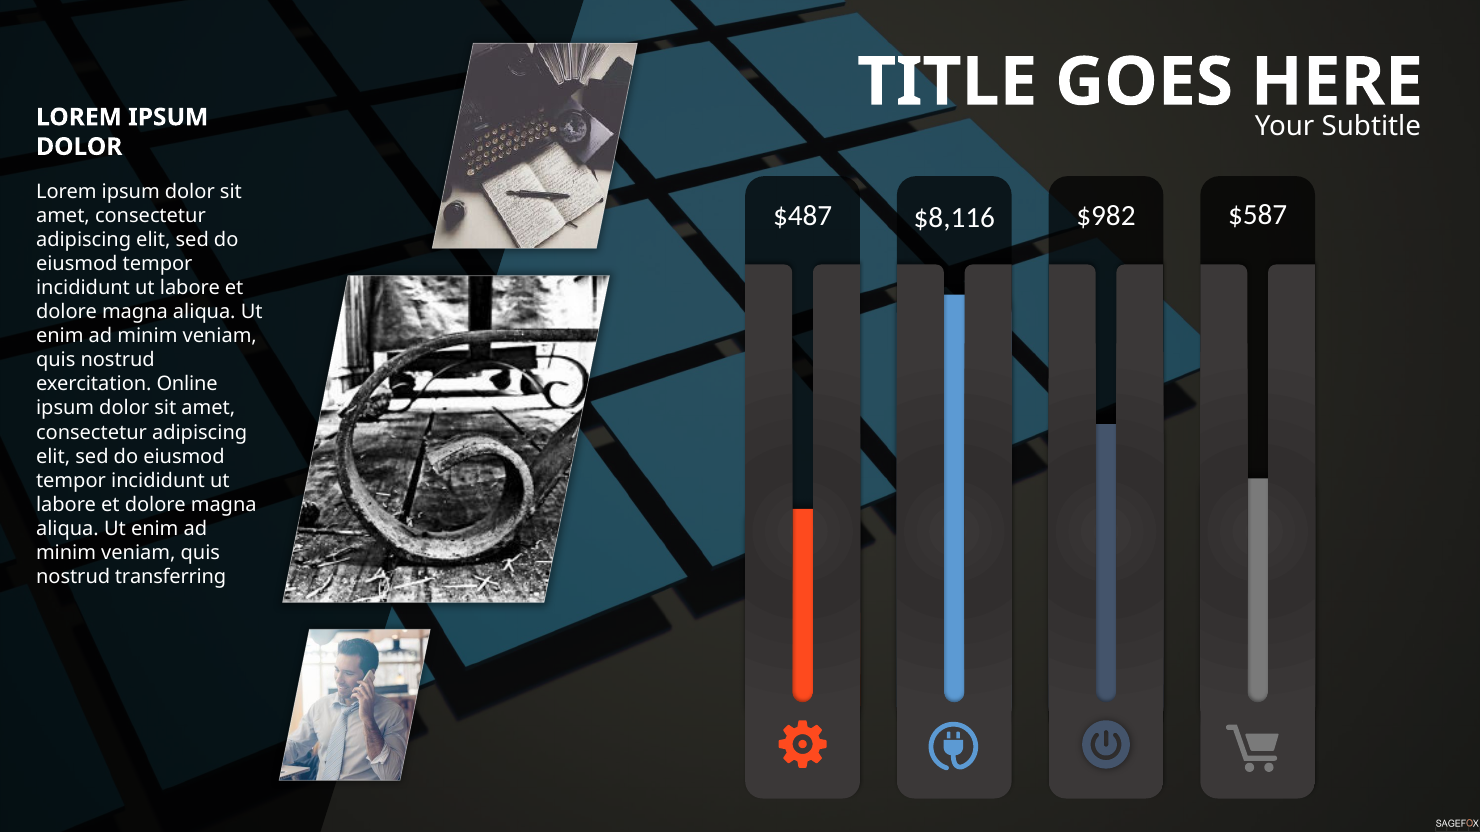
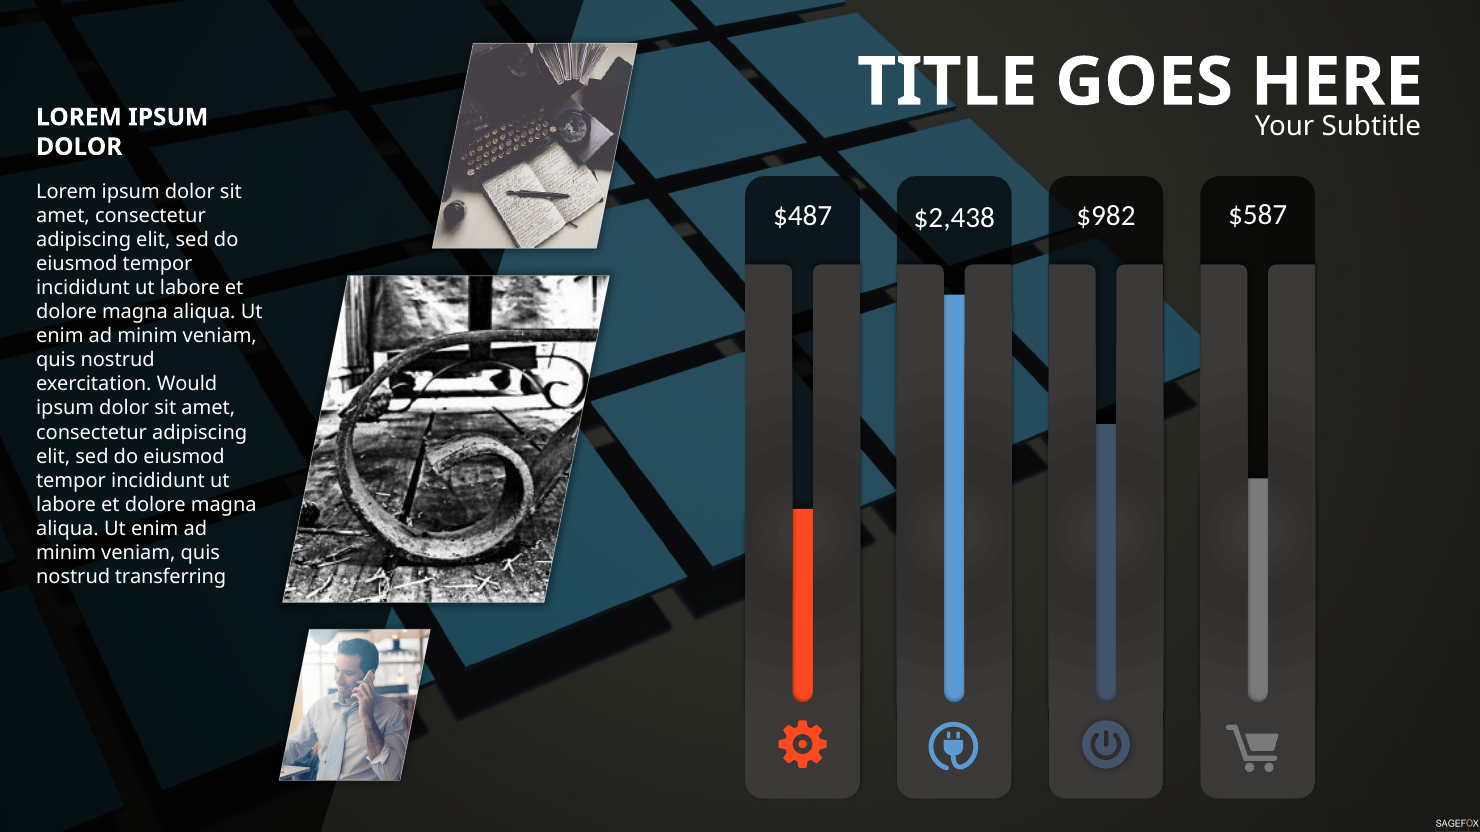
$8,116: $8,116 -> $2,438 (954, 217)
Online: Online -> Would (187, 385)
